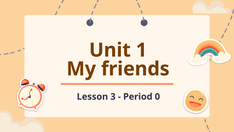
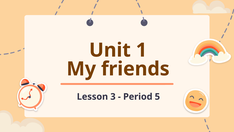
0: 0 -> 5 (157, 96)
